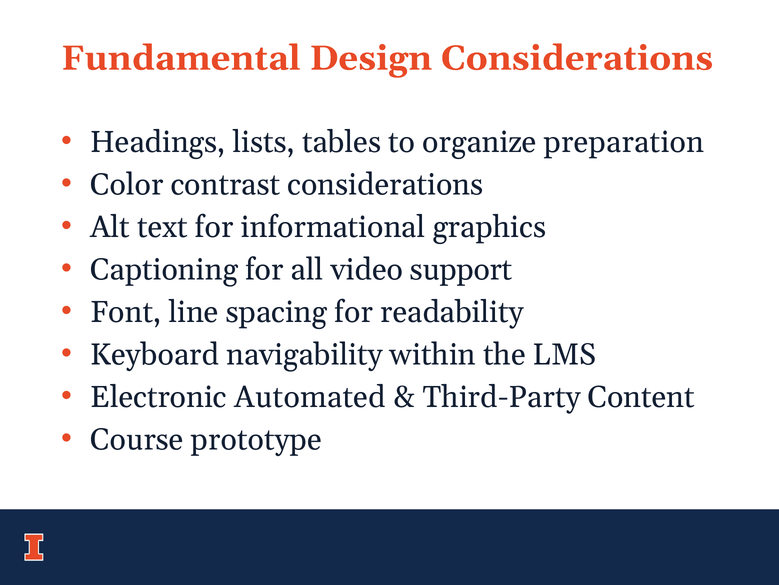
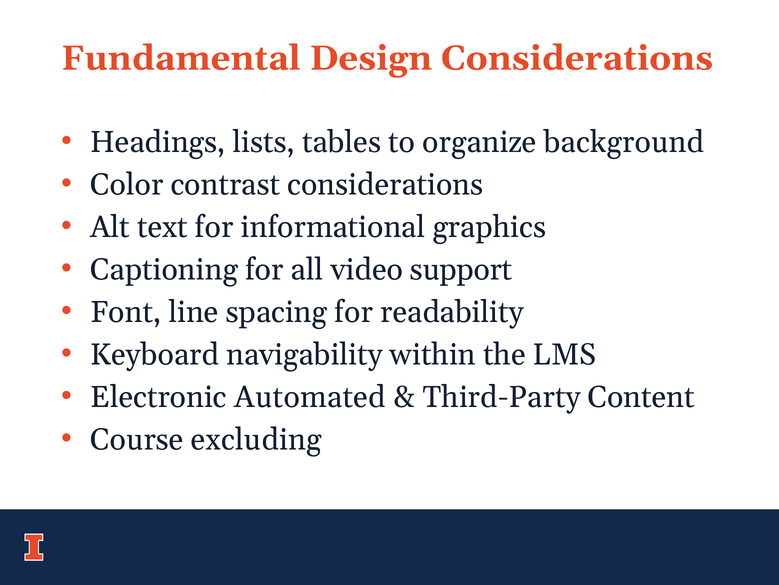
preparation: preparation -> background (624, 142)
prototype: prototype -> excluding (256, 439)
